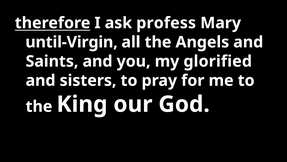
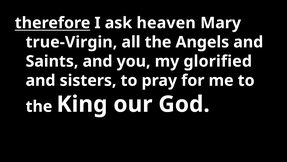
profess: profess -> heaven (166, 23)
until-Virgin: until-Virgin -> true-Virgin (71, 42)
